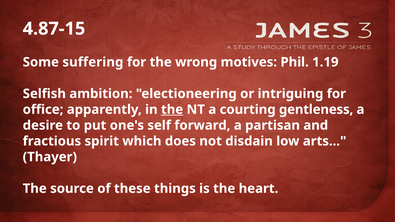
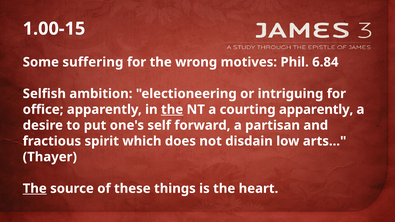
4.87-15: 4.87-15 -> 1.00-15 (54, 29)
1.19: 1.19 -> 6.84 (325, 62)
courting gentleness: gentleness -> apparently (316, 110)
The underline: none -> present (35, 189)
